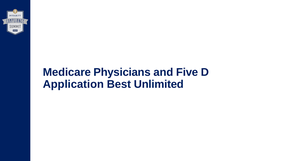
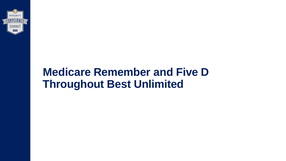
Physicians: Physicians -> Remember (122, 72)
Application: Application -> Throughout (73, 84)
